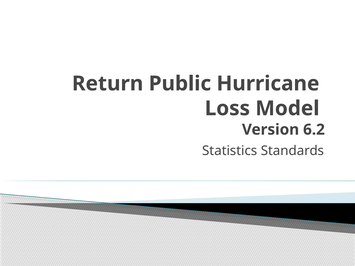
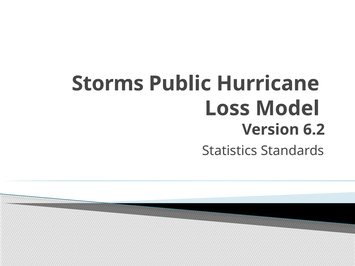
Return: Return -> Storms (108, 84)
